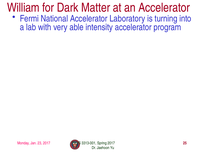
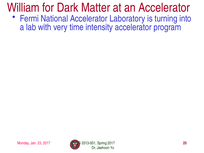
able: able -> time (77, 27)
